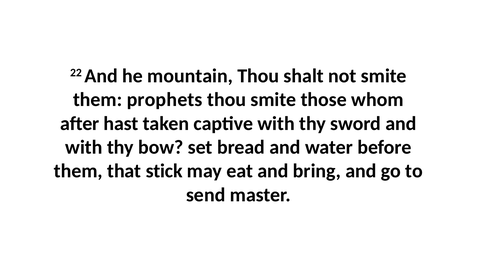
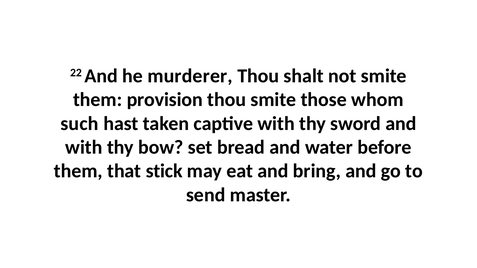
mountain: mountain -> murderer (190, 76)
prophets: prophets -> provision (165, 100)
after: after -> such (79, 124)
